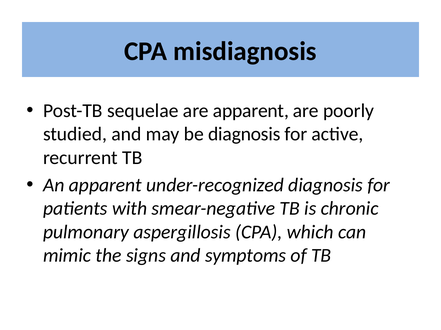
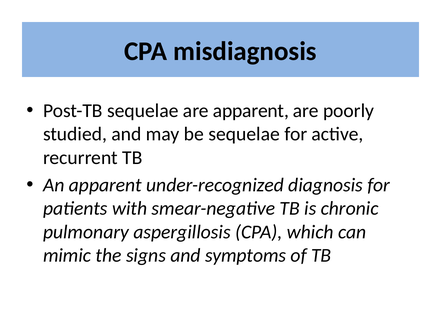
be diagnosis: diagnosis -> sequelae (244, 134)
